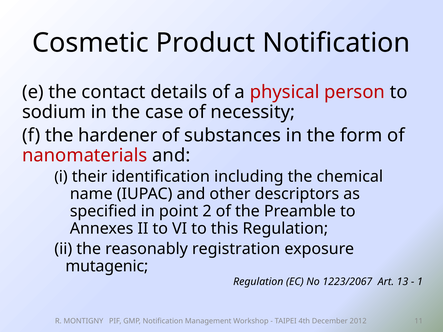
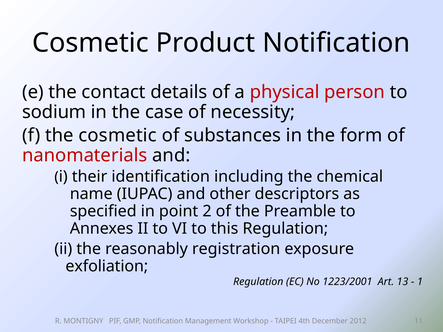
the hardener: hardener -> cosmetic (118, 136)
mutagenic: mutagenic -> exfoliation (107, 266)
1223/2067: 1223/2067 -> 1223/2001 (347, 282)
